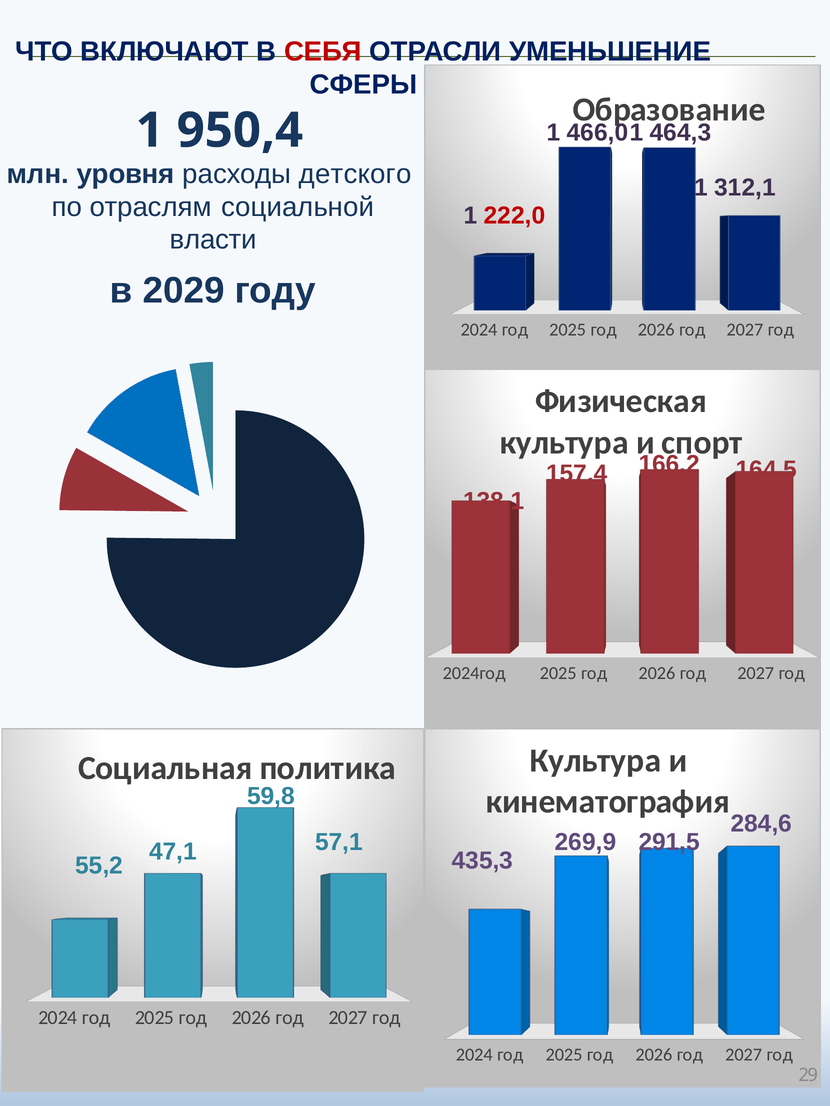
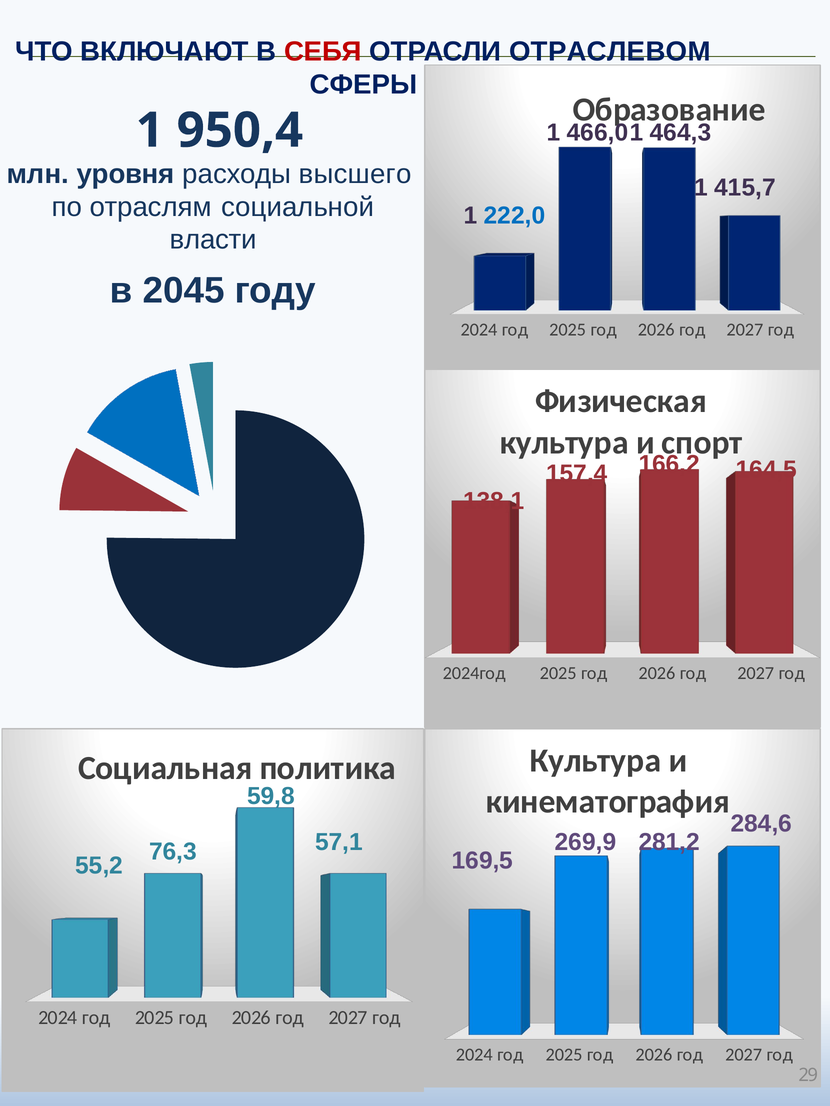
УМЕНЬШЕНИЕ: УМЕНЬШЕНИЕ -> ОТРАСЛЕВОМ (610, 52)
детского: детского -> высшего (355, 174)
312,1: 312,1 -> 415,7 (745, 188)
222,0 colour: red -> blue (514, 216)
2029: 2029 -> 2045 (184, 291)
291,5: 291,5 -> 281,2 (669, 843)
47,1: 47,1 -> 76,3 (173, 852)
435,3: 435,3 -> 169,5 (482, 861)
